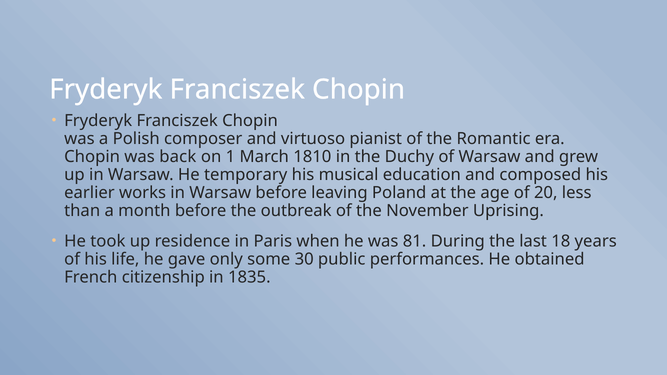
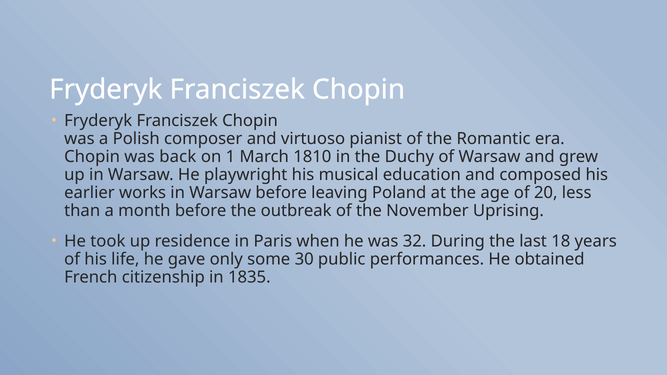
temporary: temporary -> playwright (246, 175)
81: 81 -> 32 (415, 241)
